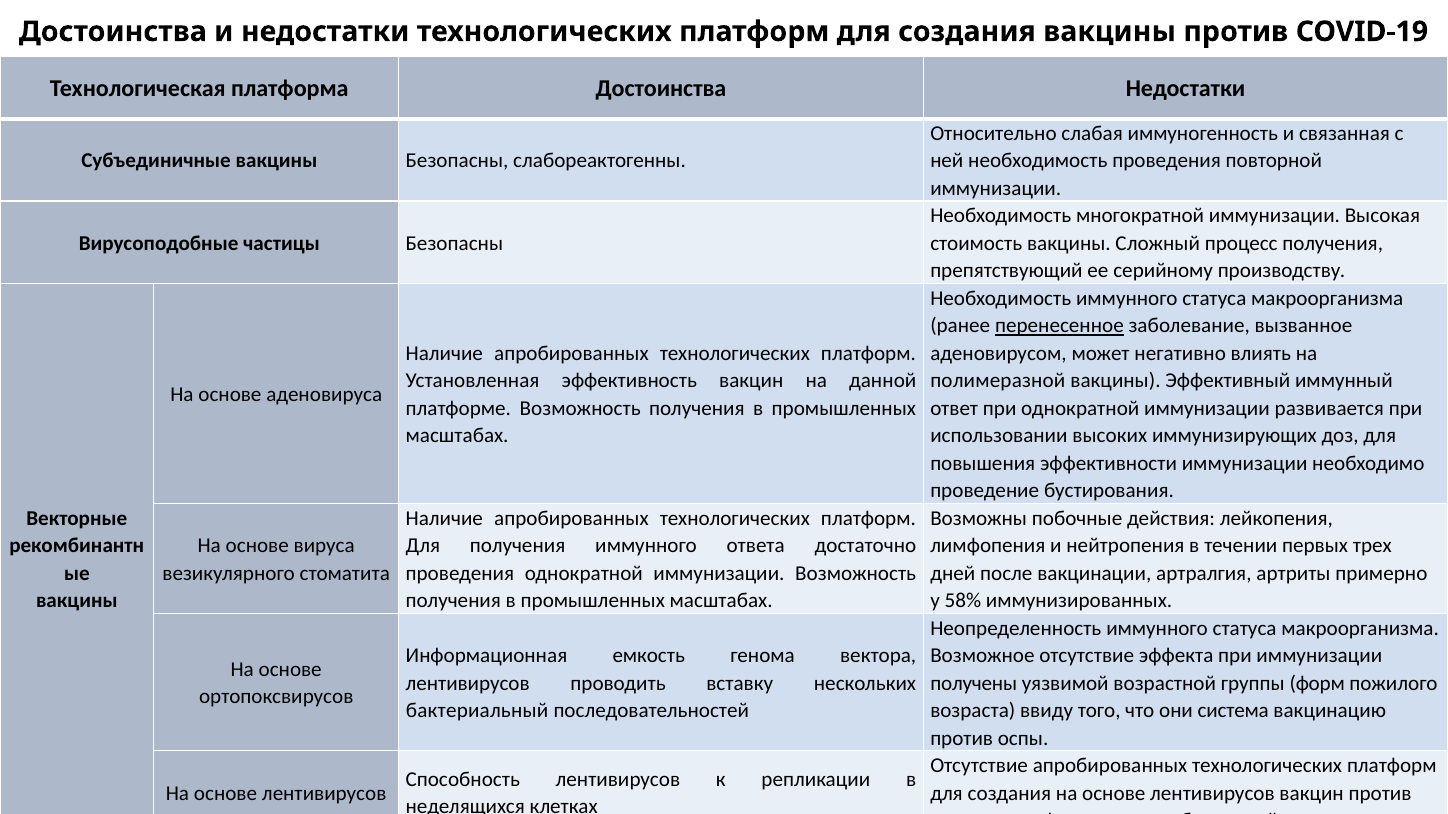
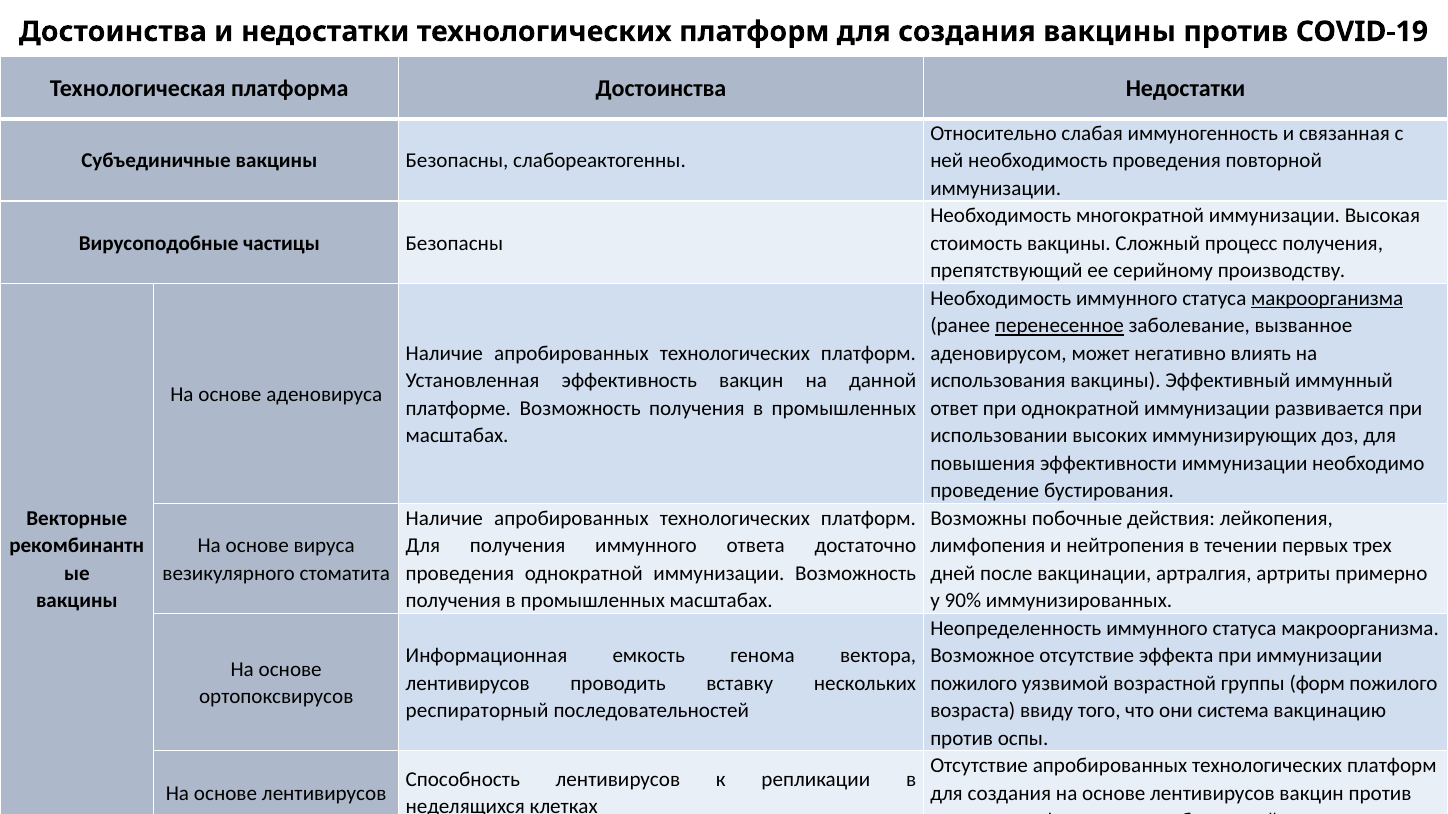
макроорганизма underline: none -> present (1327, 299)
полимеразной: полимеразной -> использования (998, 381)
58%: 58% -> 90% (963, 601)
получены: получены -> пожилого (974, 684)
бактериальный: бактериальный -> респираторный (477, 711)
